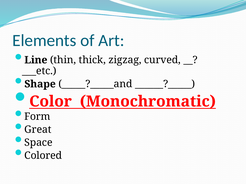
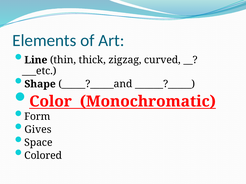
Great: Great -> Gives (38, 130)
